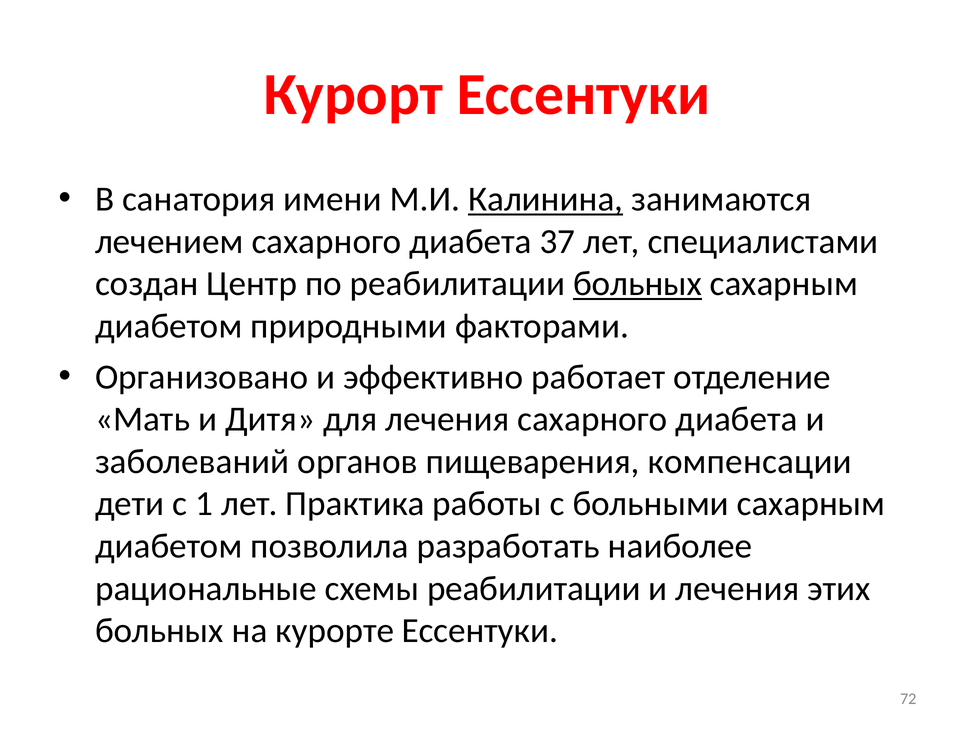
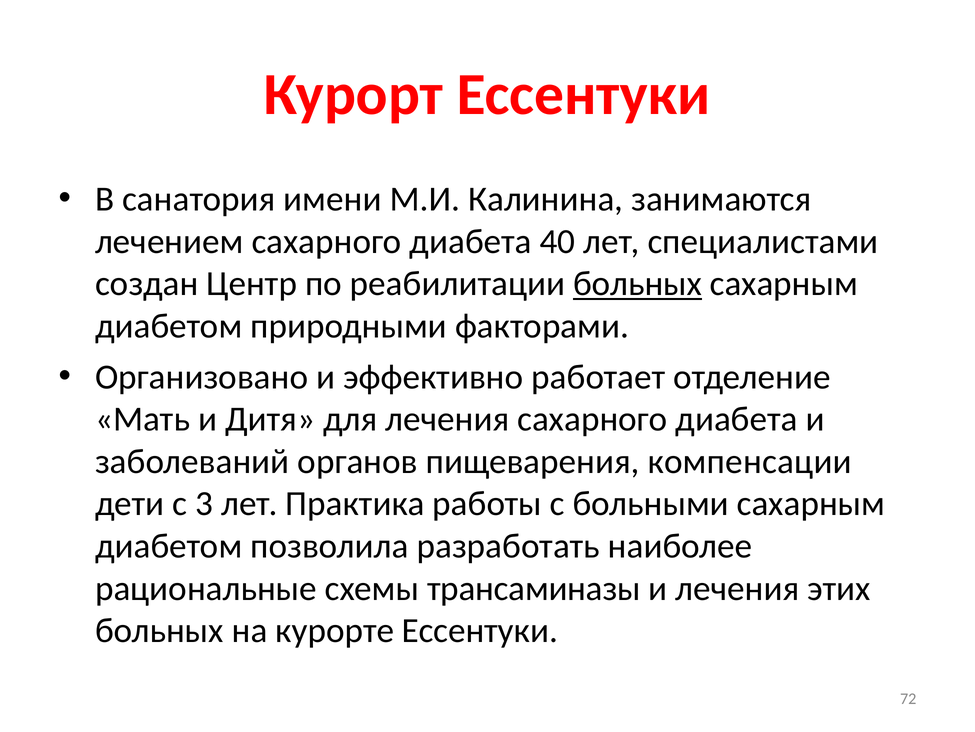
Калинина underline: present -> none (546, 199)
37: 37 -> 40 (557, 241)
1: 1 -> 3 (204, 503)
схемы реабилитации: реабилитации -> трансаминазы (534, 588)
